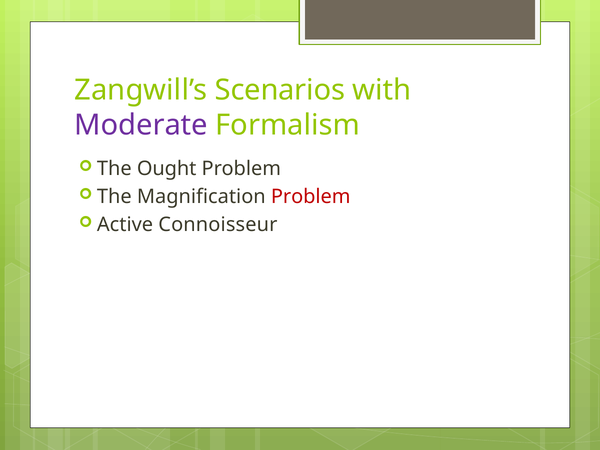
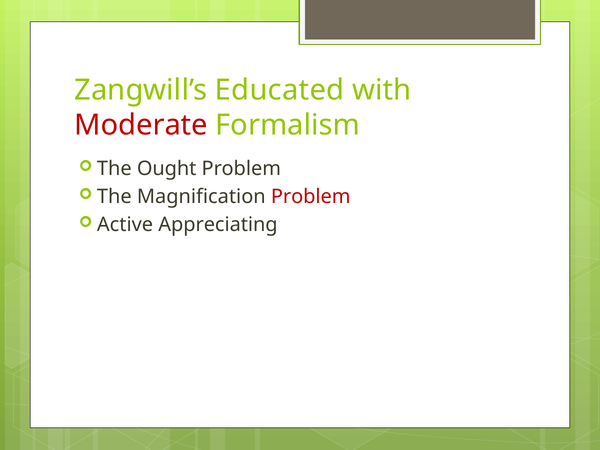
Scenarios: Scenarios -> Educated (280, 90)
Moderate colour: purple -> red (141, 125)
Connoisseur: Connoisseur -> Appreciating (218, 225)
